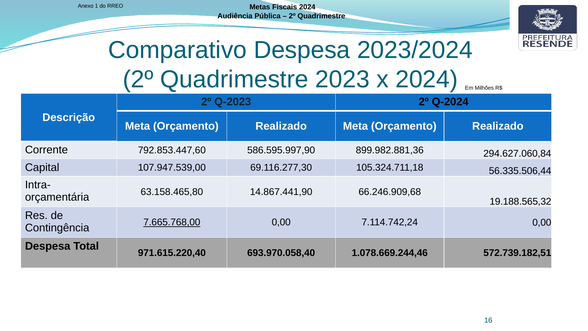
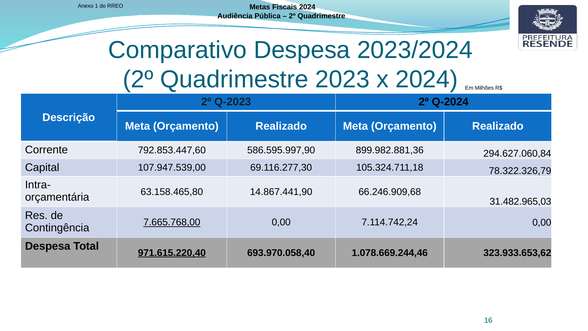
56.335.506,44: 56.335.506,44 -> 78.322.326,79 (520, 171)
19.188.565,32: 19.188.565,32 -> 31.482.965,03 (520, 201)
971.615.220,40 underline: none -> present (172, 253)
572.739.182,51: 572.739.182,51 -> 323.933.653,62 (517, 253)
